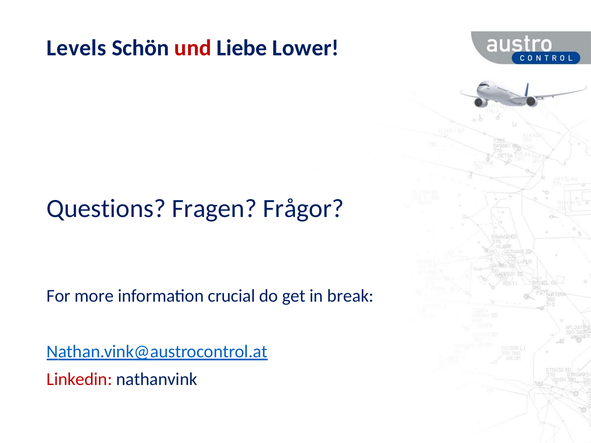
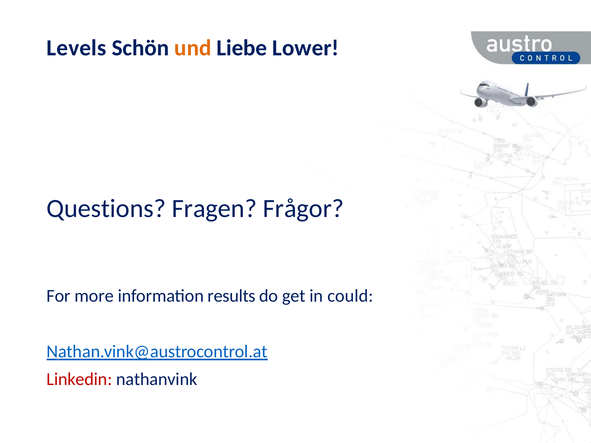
und colour: red -> orange (193, 48)
crucial: crucial -> results (232, 296)
break: break -> could (350, 296)
